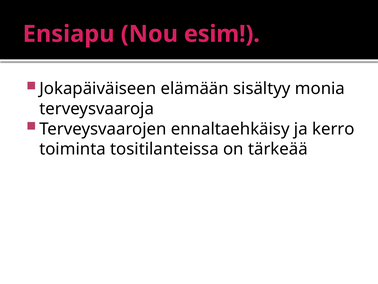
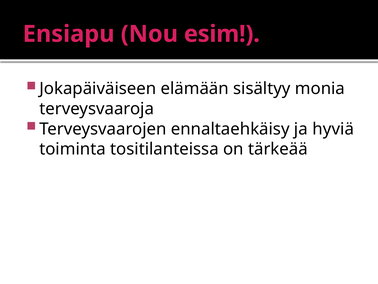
kerro: kerro -> hyviä (333, 129)
